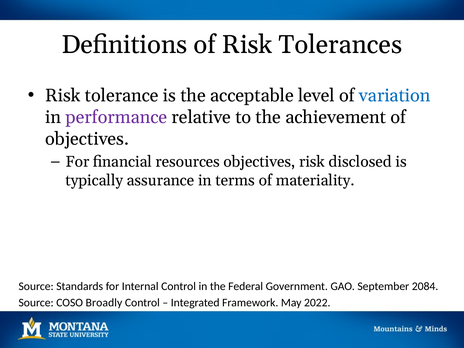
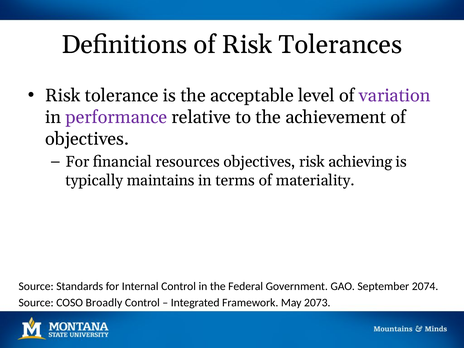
variation colour: blue -> purple (395, 96)
disclosed: disclosed -> achieving (360, 162)
assurance: assurance -> maintains (161, 180)
2084: 2084 -> 2074 (425, 286)
2022: 2022 -> 2073 (317, 303)
